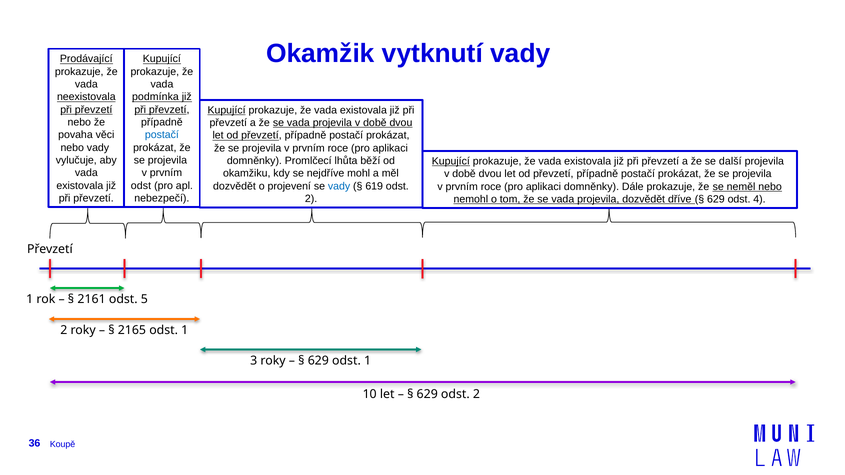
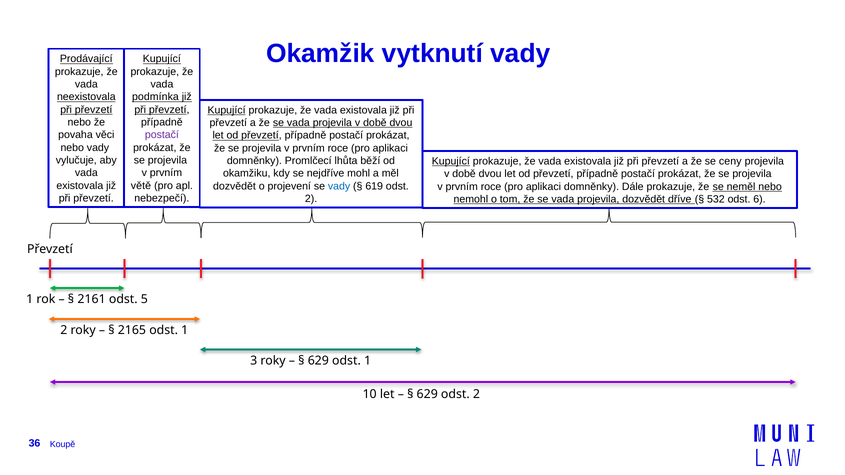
postačí colour: blue -> purple (162, 135)
další: další -> ceny (730, 161)
odst: odst -> větě (141, 186)
629: 629 -> 532 (716, 199)
4: 4 -> 6 (760, 199)
